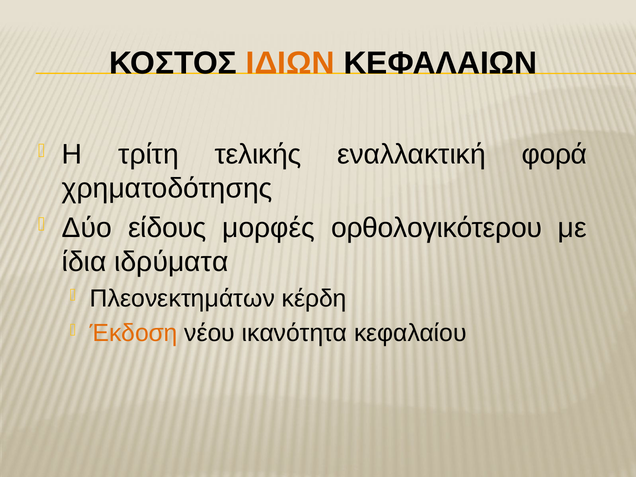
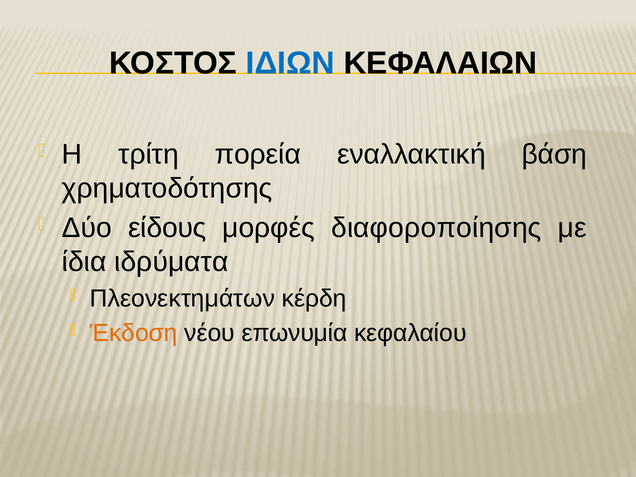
ΙΔΙΩΝ colour: orange -> blue (290, 63)
τελικής: τελικής -> πορεία (258, 155)
φορά: φορά -> βάση (554, 155)
ορθολογικότερου: ορθολογικότερου -> διαφοροποίησης (436, 228)
ικανότητα: ικανότητα -> επωνυμία (295, 333)
